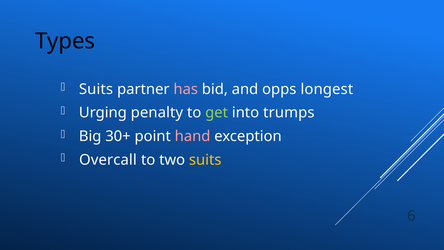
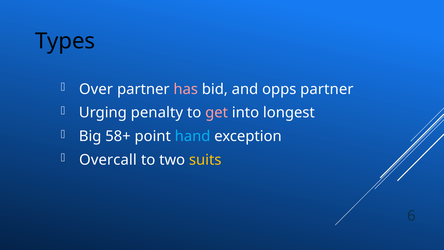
Suits: Suits -> Over (96, 89)
opps longest: longest -> partner (327, 89)
get colour: light green -> pink (217, 113)
trumps: trumps -> longest (289, 113)
30+: 30+ -> 58+ (118, 136)
hand colour: pink -> light blue (193, 136)
